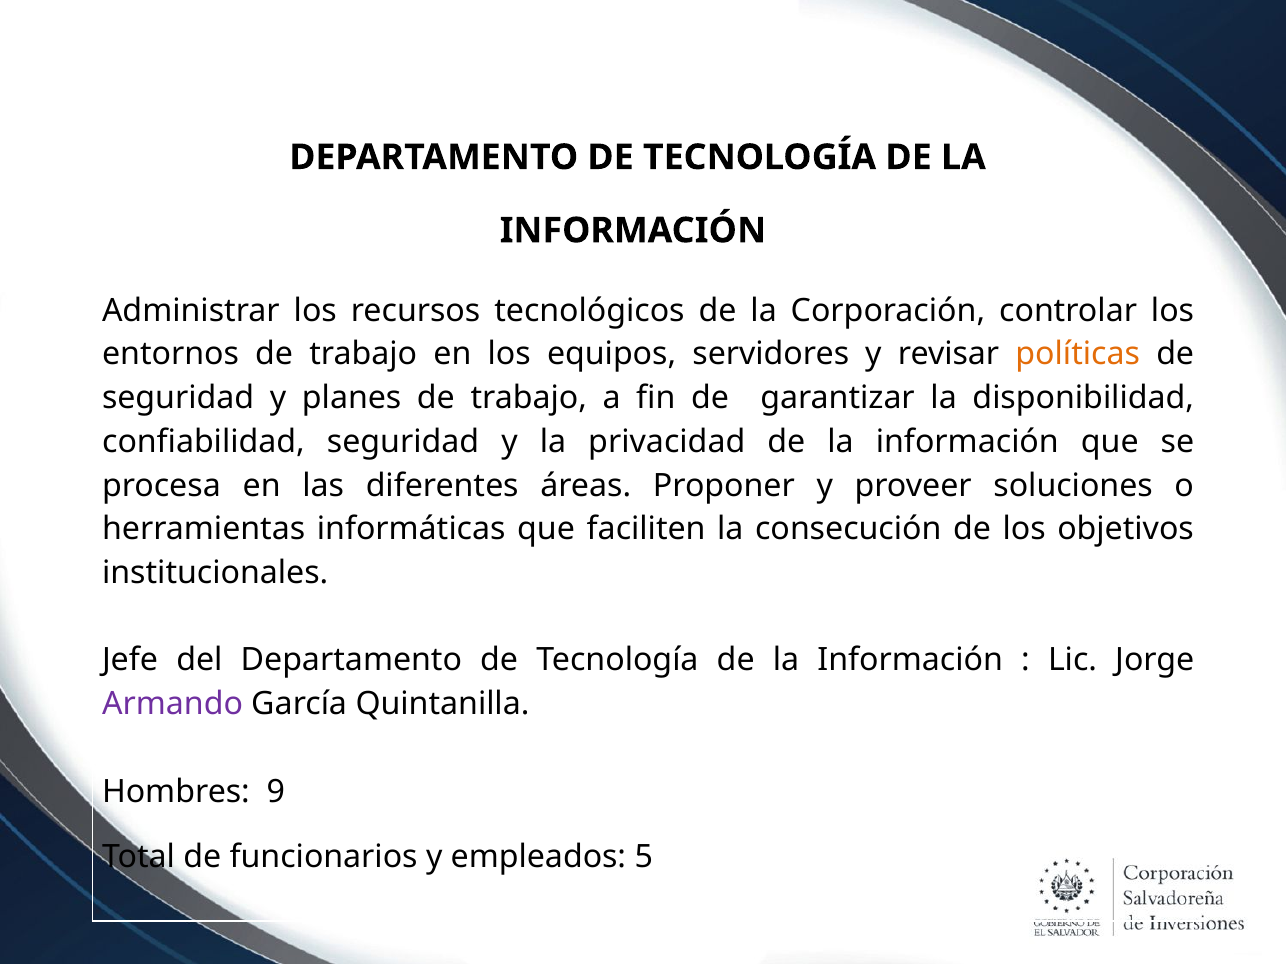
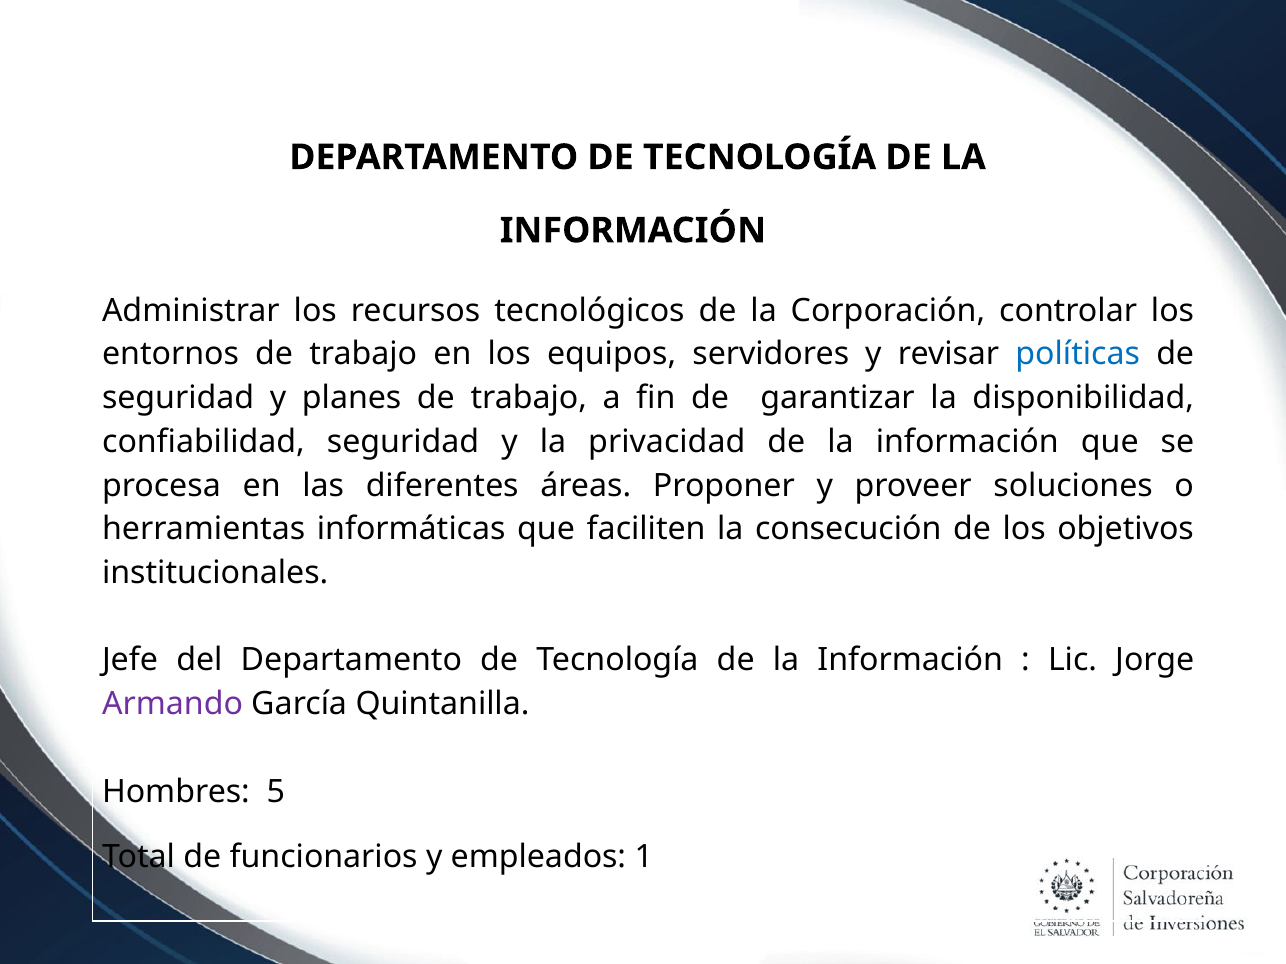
políticas colour: orange -> blue (1078, 354)
9: 9 -> 5 (276, 792)
5: 5 -> 1 (644, 857)
